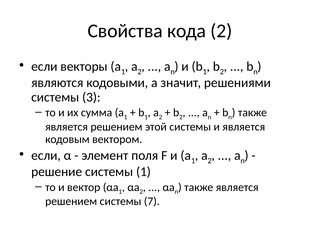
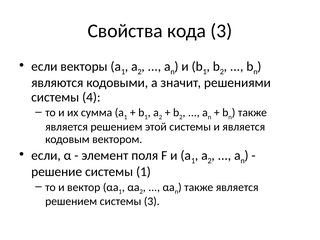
кода 2: 2 -> 3 (221, 31)
3: 3 -> 4 (91, 97)
системы 7: 7 -> 3 (152, 201)
